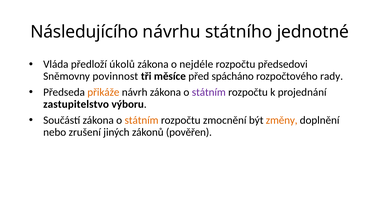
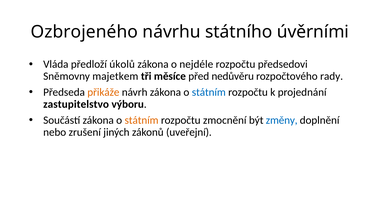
Následujícího: Následujícího -> Ozbrojeného (84, 32)
jednotné: jednotné -> úvěrními (313, 32)
povinnost: povinnost -> majetkem (115, 76)
spácháno: spácháno -> nedůvěru (233, 76)
státním colour: purple -> blue (209, 92)
změny colour: orange -> blue (282, 120)
pověřen: pověřen -> uveřejní (189, 132)
